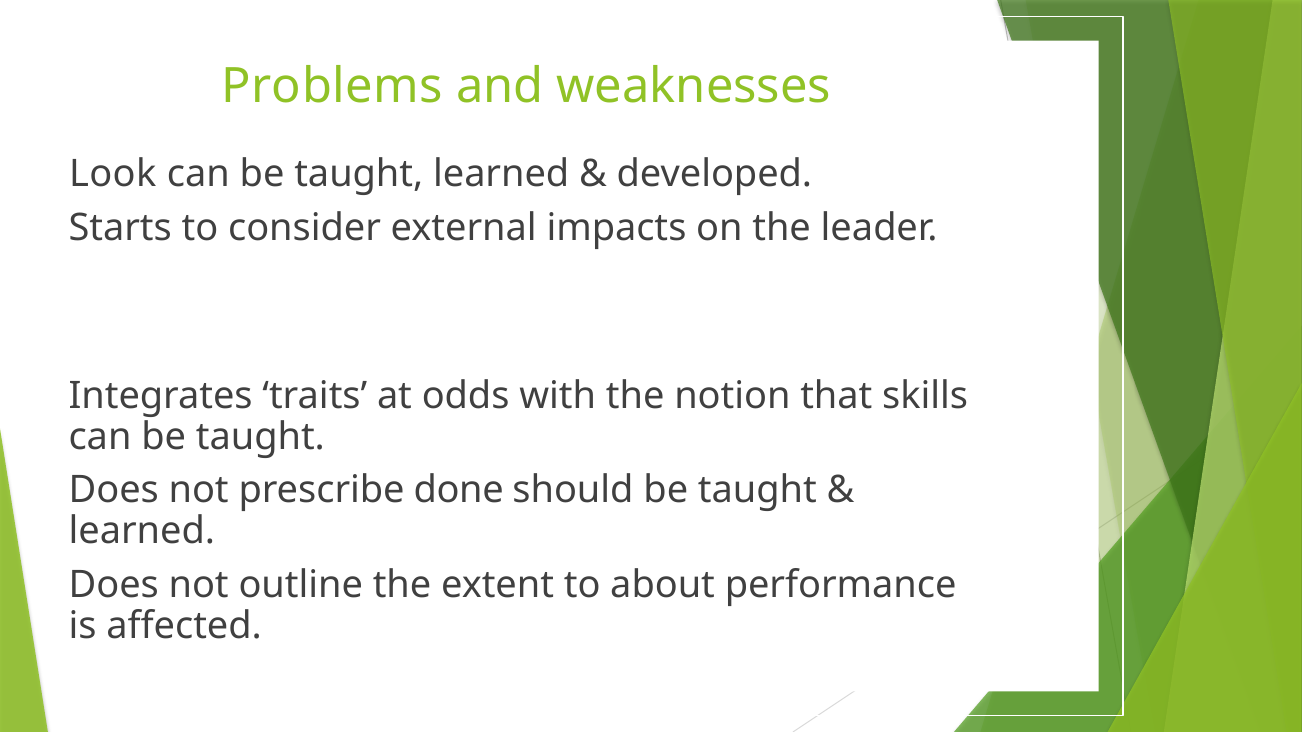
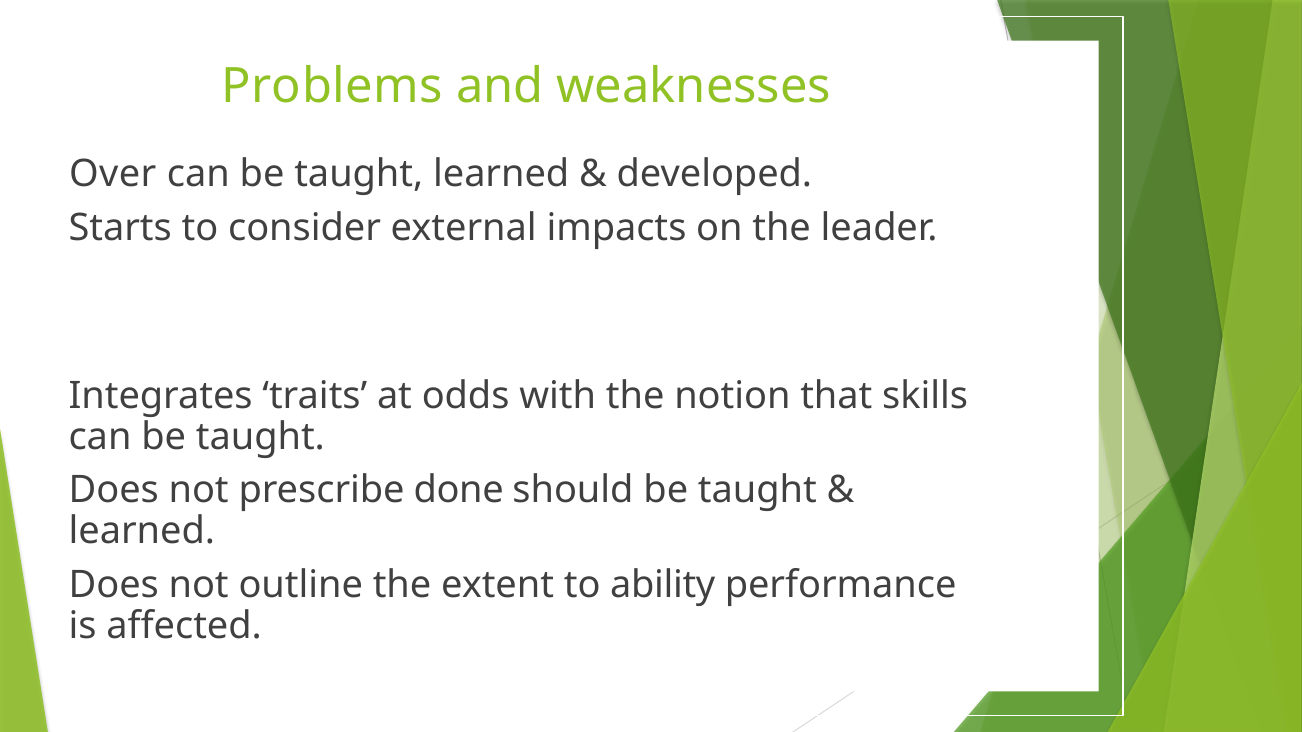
Look: Look -> Over (113, 174)
about: about -> ability (663, 585)
